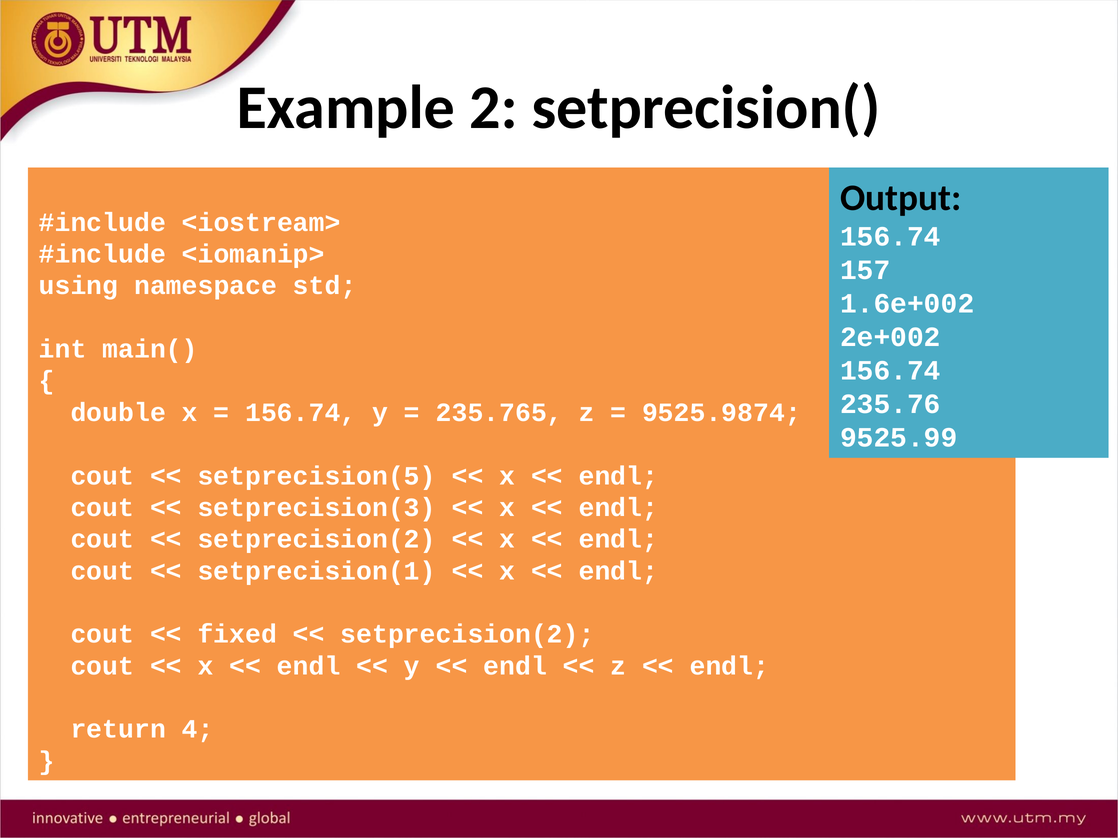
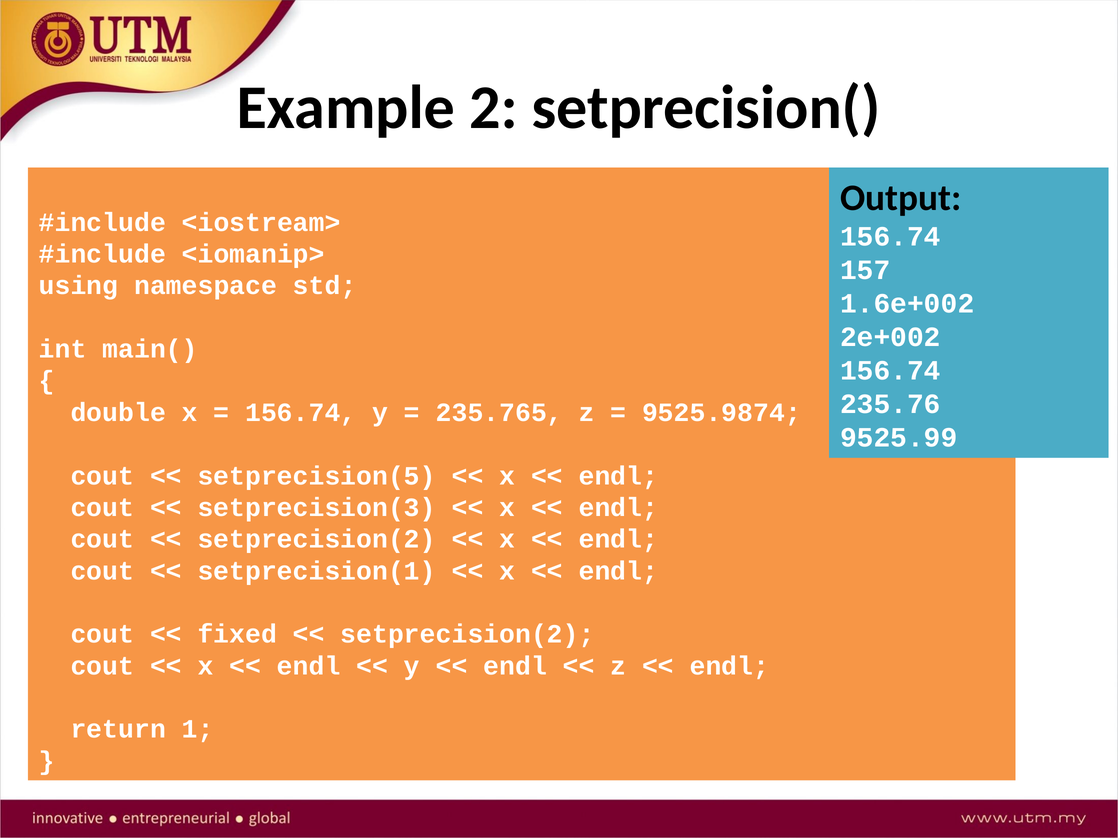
4: 4 -> 1 (198, 730)
